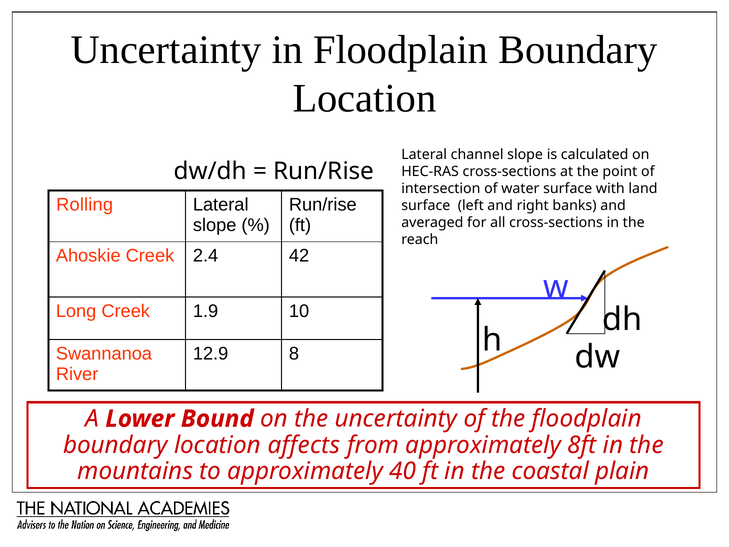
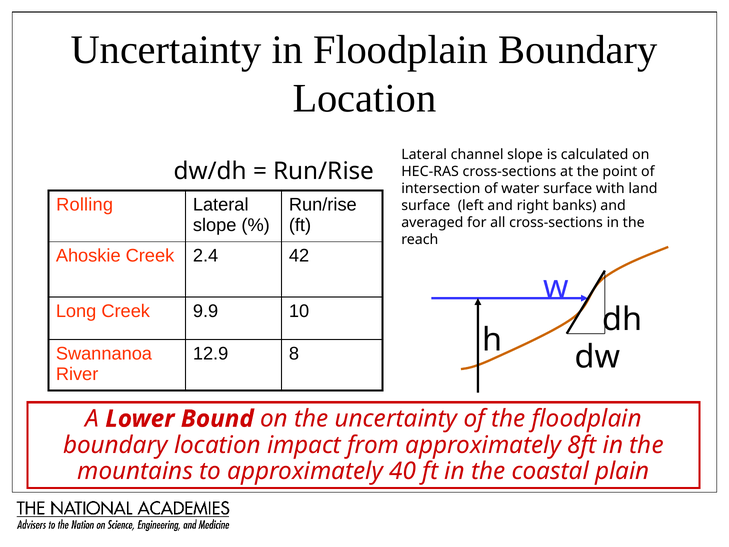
1.9: 1.9 -> 9.9 (206, 311)
affects: affects -> impact (304, 445)
